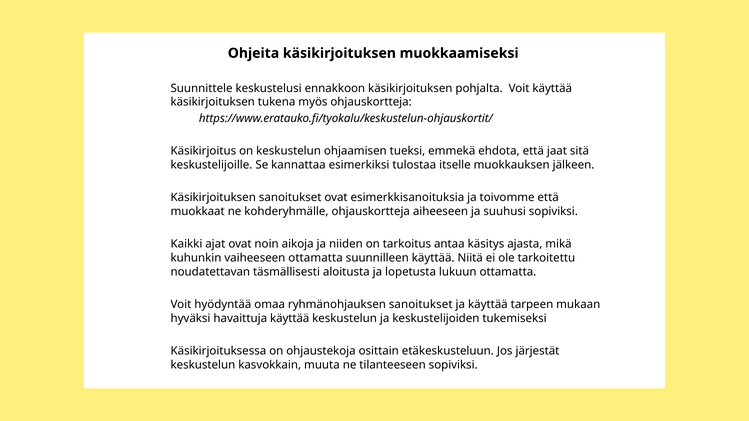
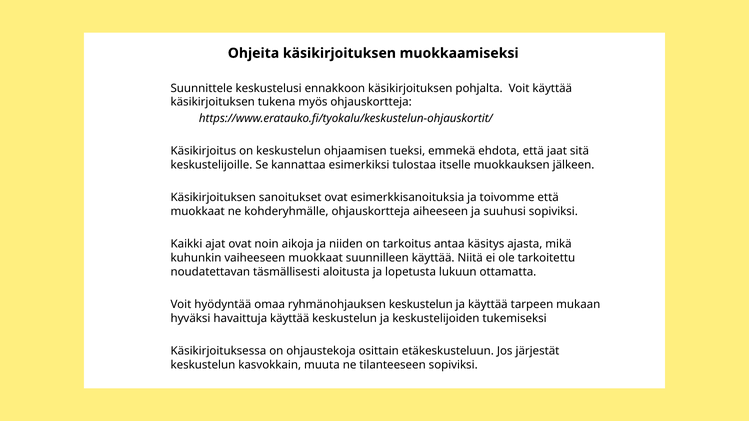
vaiheeseen ottamatta: ottamatta -> muokkaat (316, 258)
ryhmänohjauksen sanoitukset: sanoitukset -> keskustelun (421, 305)
